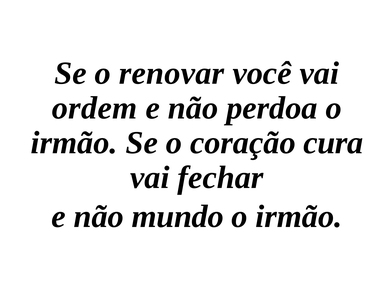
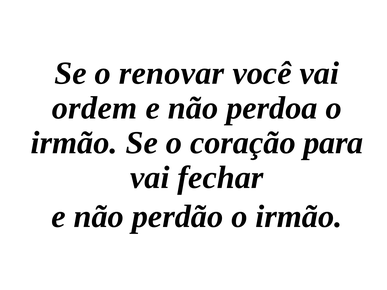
cura: cura -> para (333, 143)
mundo: mundo -> perdão (178, 217)
